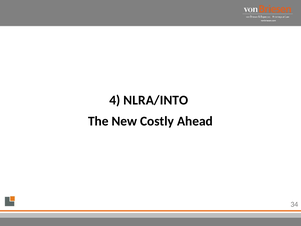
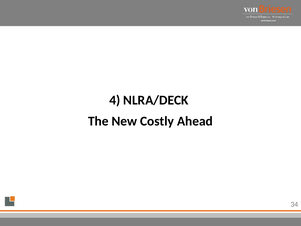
NLRA/INTO: NLRA/INTO -> NLRA/DECK (156, 100)
